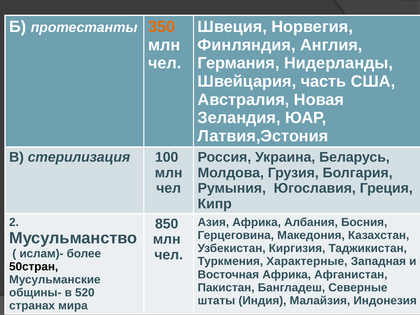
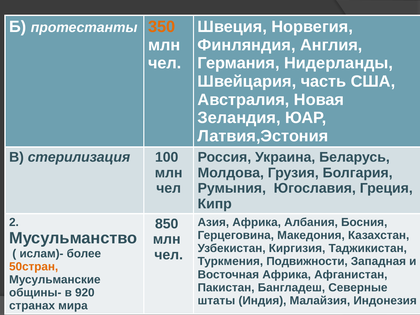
Характерные: Характерные -> Подвижности (307, 261)
50стран colour: black -> orange (34, 267)
520: 520 -> 920 (85, 293)
